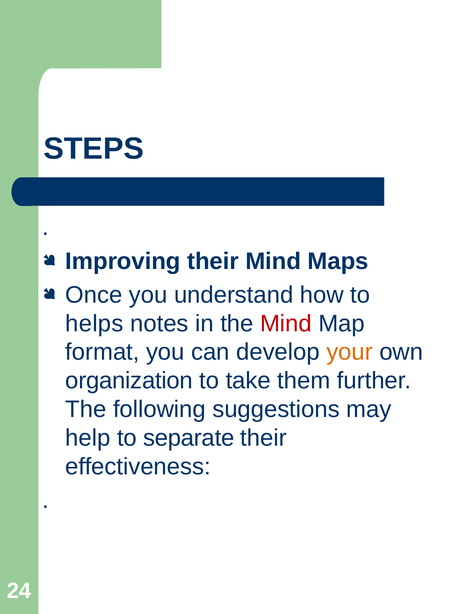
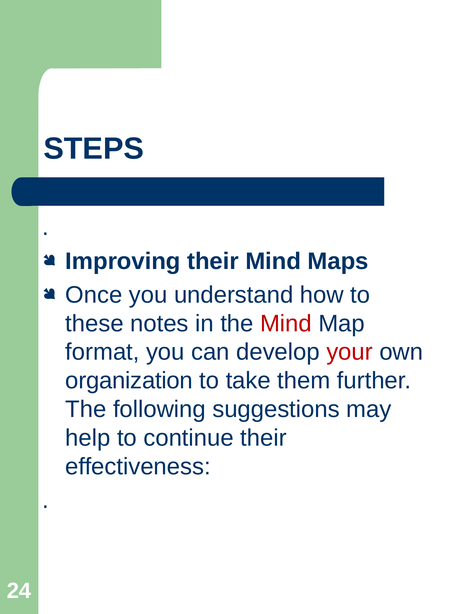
helps: helps -> these (95, 324)
your colour: orange -> red (350, 352)
separate: separate -> continue (189, 438)
